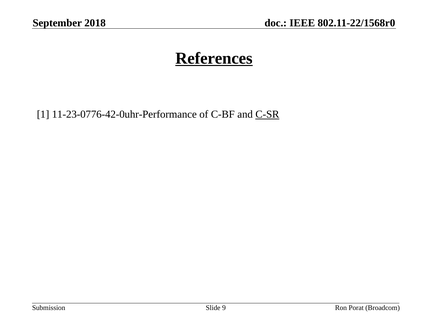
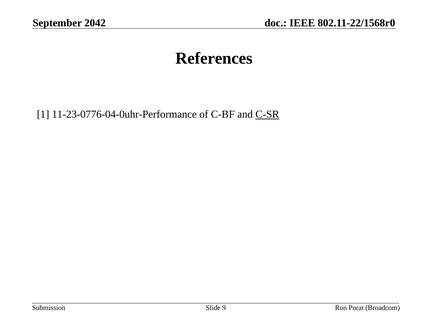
2018: 2018 -> 2042 (95, 23)
References underline: present -> none (214, 58)
11-23-0776-42-0uhr-Performance: 11-23-0776-42-0uhr-Performance -> 11-23-0776-04-0uhr-Performance (124, 114)
